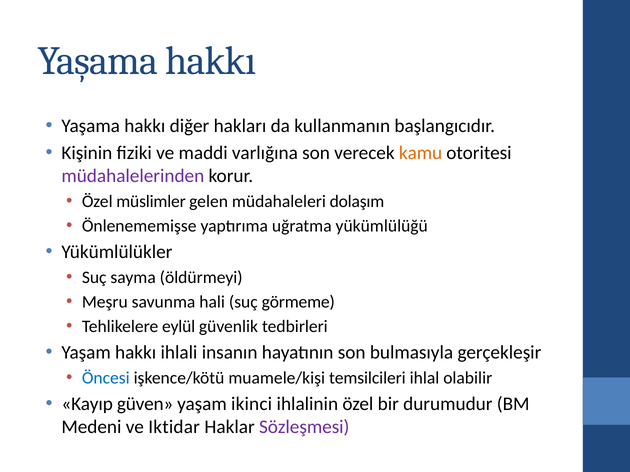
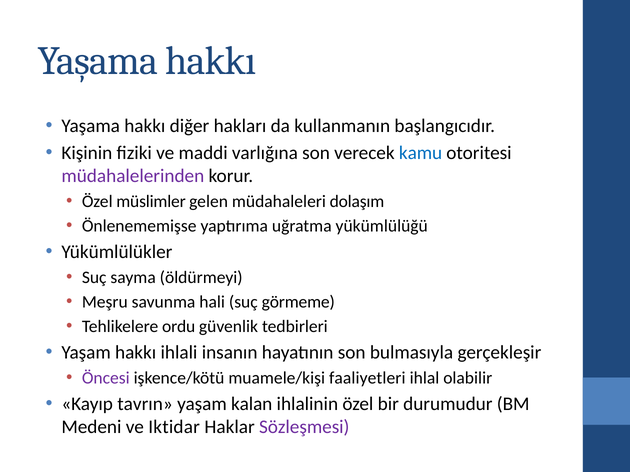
kamu colour: orange -> blue (421, 153)
eylül: eylül -> ordu (179, 327)
Öncesi colour: blue -> purple (106, 378)
temsilcileri: temsilcileri -> faaliyetleri (367, 378)
güven: güven -> tavrın (145, 404)
ikinci: ikinci -> kalan (252, 404)
